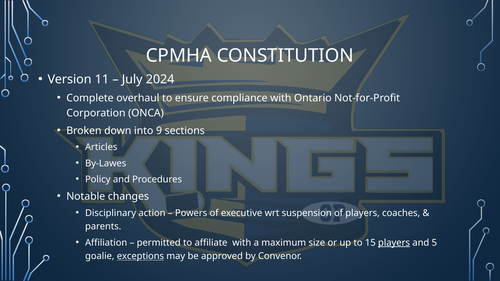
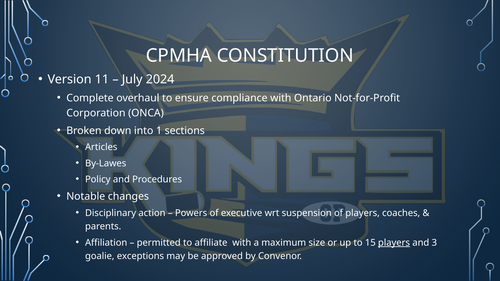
9: 9 -> 1 (159, 131)
5: 5 -> 3 (434, 243)
exceptions underline: present -> none (140, 256)
